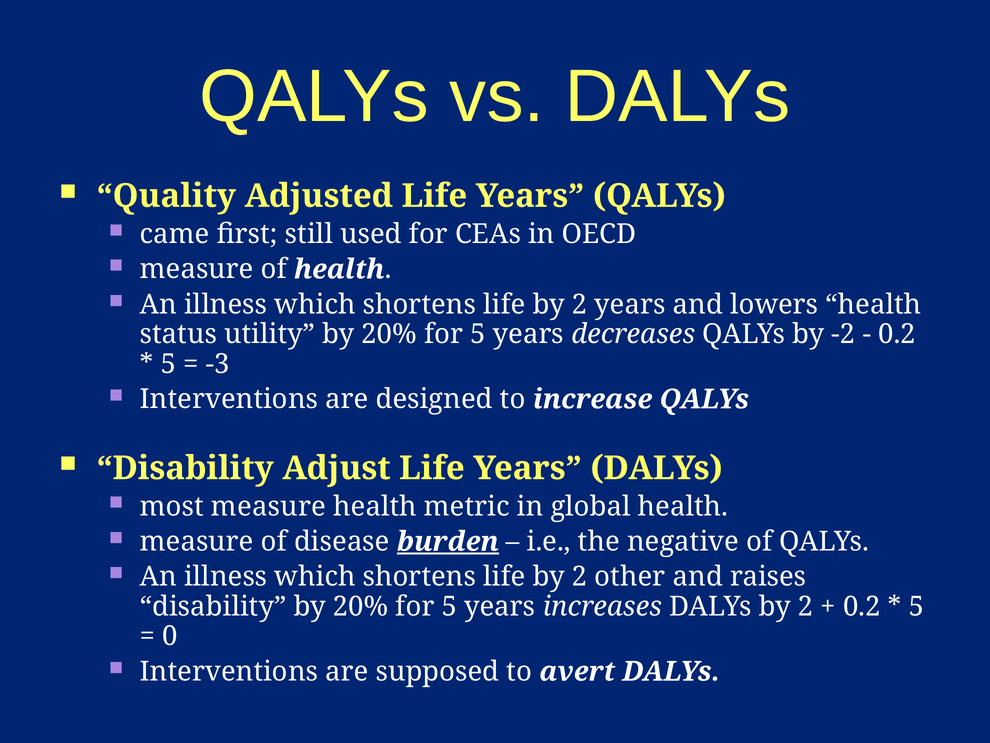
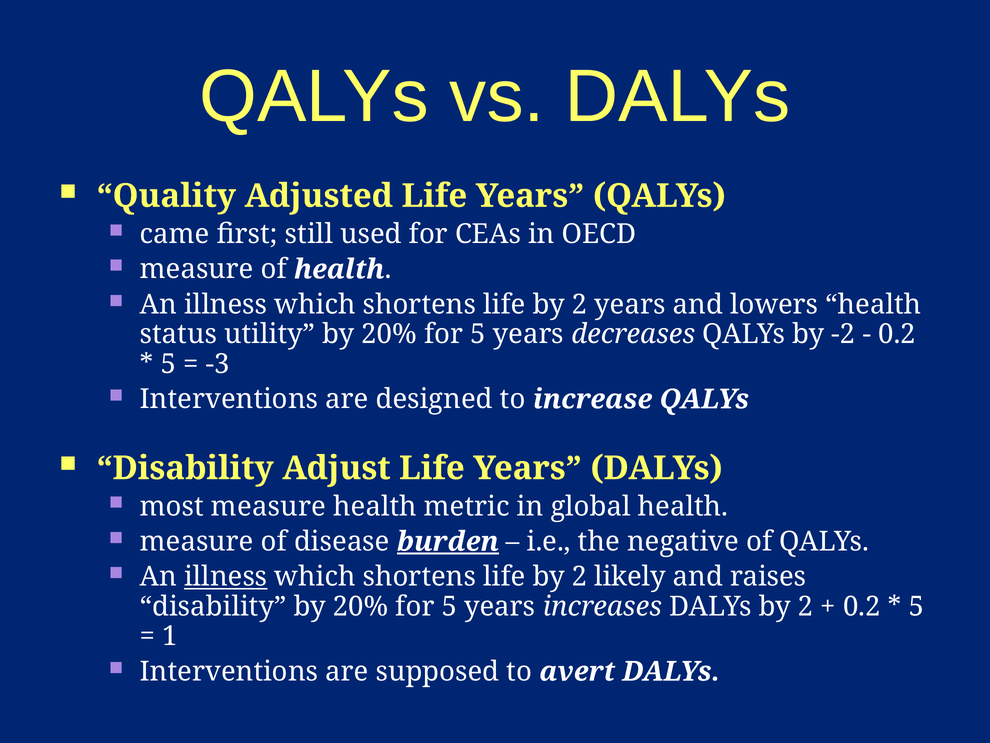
illness underline: none -> present (226, 576)
other: other -> likely (630, 576)
0: 0 -> 1 (170, 636)
